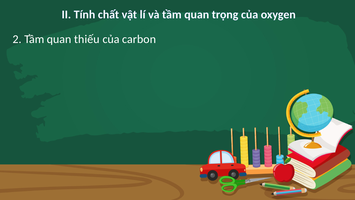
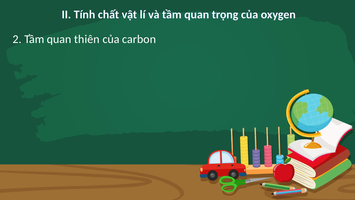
thiếu: thiếu -> thiên (87, 39)
